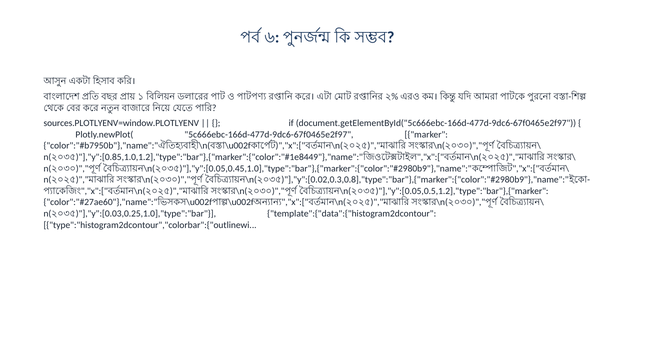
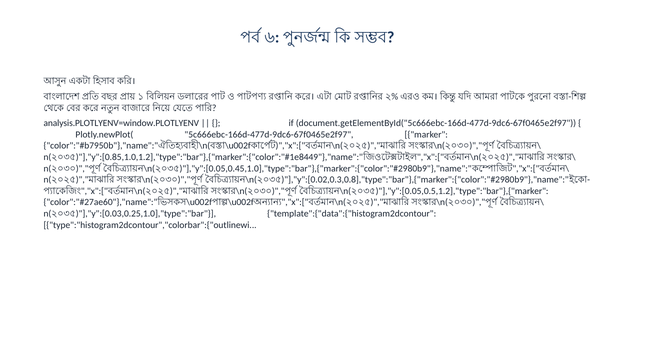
sources.PLOTLYENV=window.PLOTLYENV: sources.PLOTLYENV=window.PLOTLYENV -> analysis.PLOTLYENV=window.PLOTLYENV (121, 123)
